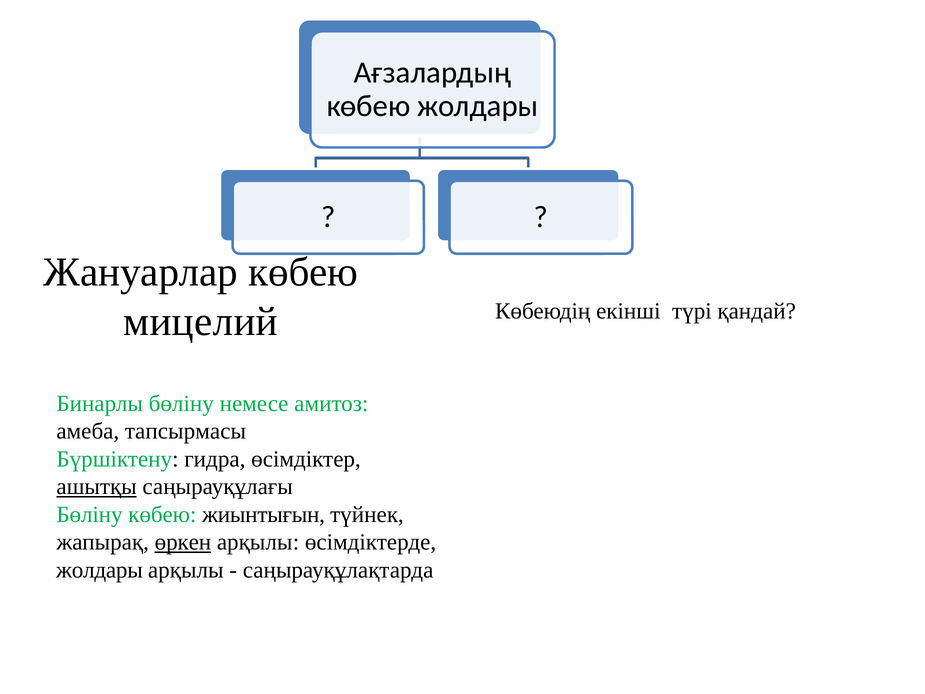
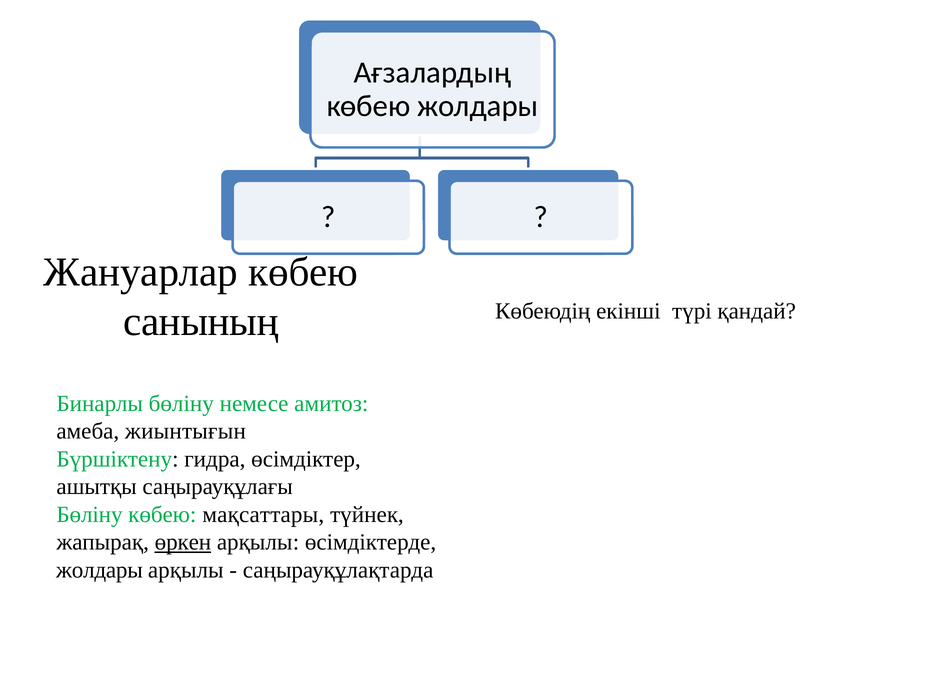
мицелий: мицелий -> санының (201, 322)
тапсырмасы: тапсырмасы -> жиынтығын (185, 431)
ашытқы underline: present -> none (97, 487)
жиынтығын: жиынтығын -> мақсаттары (263, 514)
